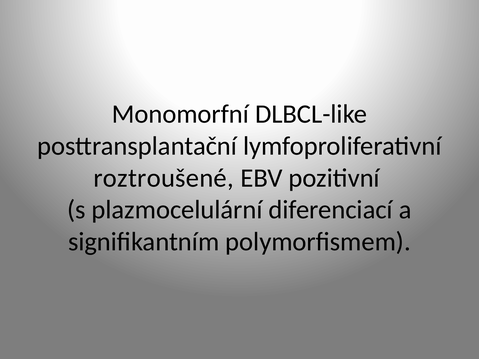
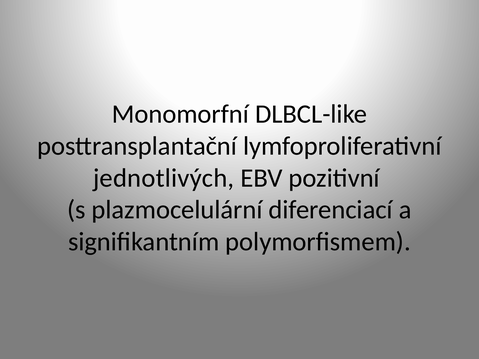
roztroušené: roztroušené -> jednotlivých (164, 178)
